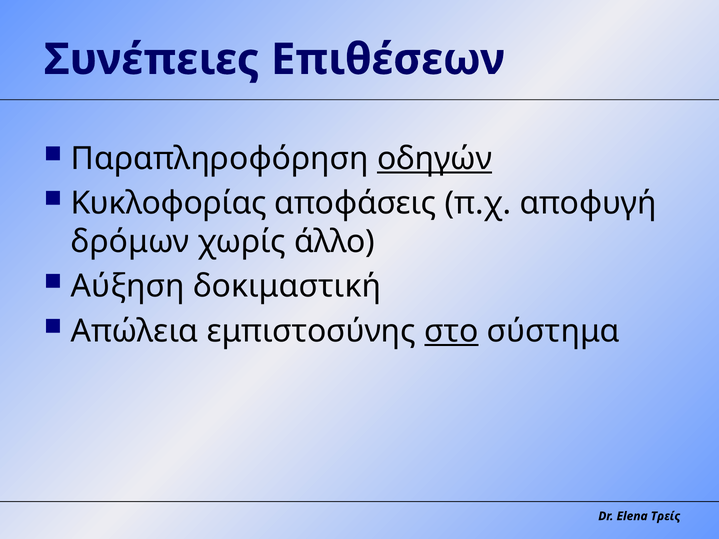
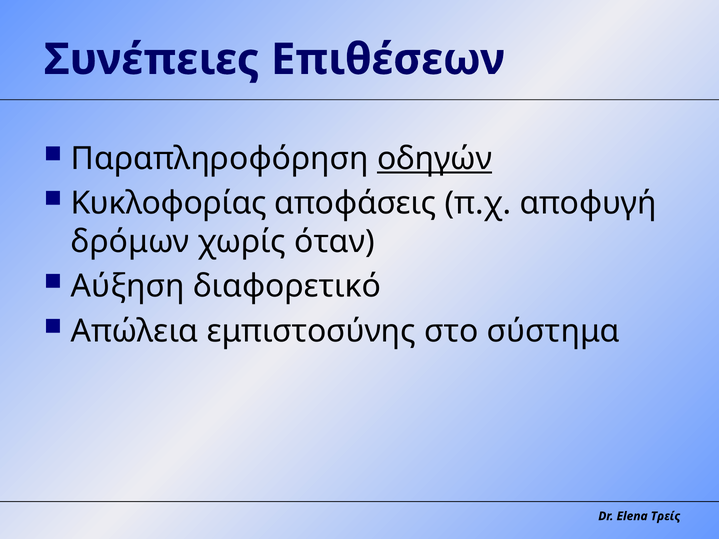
άλλο: άλλο -> όταν (334, 242)
δοκιμαστική: δοκιμαστική -> διαφορετικό (287, 287)
στο underline: present -> none (451, 331)
